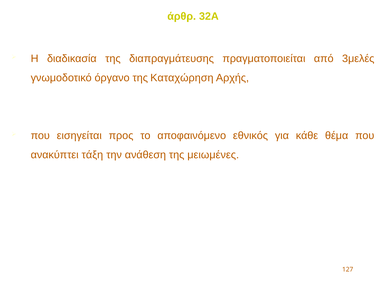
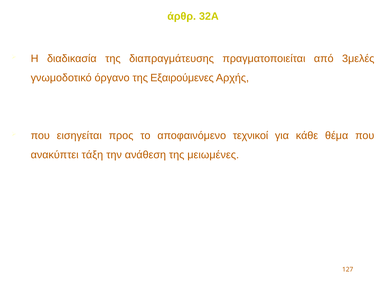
Καταχώρηση: Καταχώρηση -> Εξαιρούμενες (182, 78)
εθνικός: εθνικός -> τεχνικοί (251, 136)
